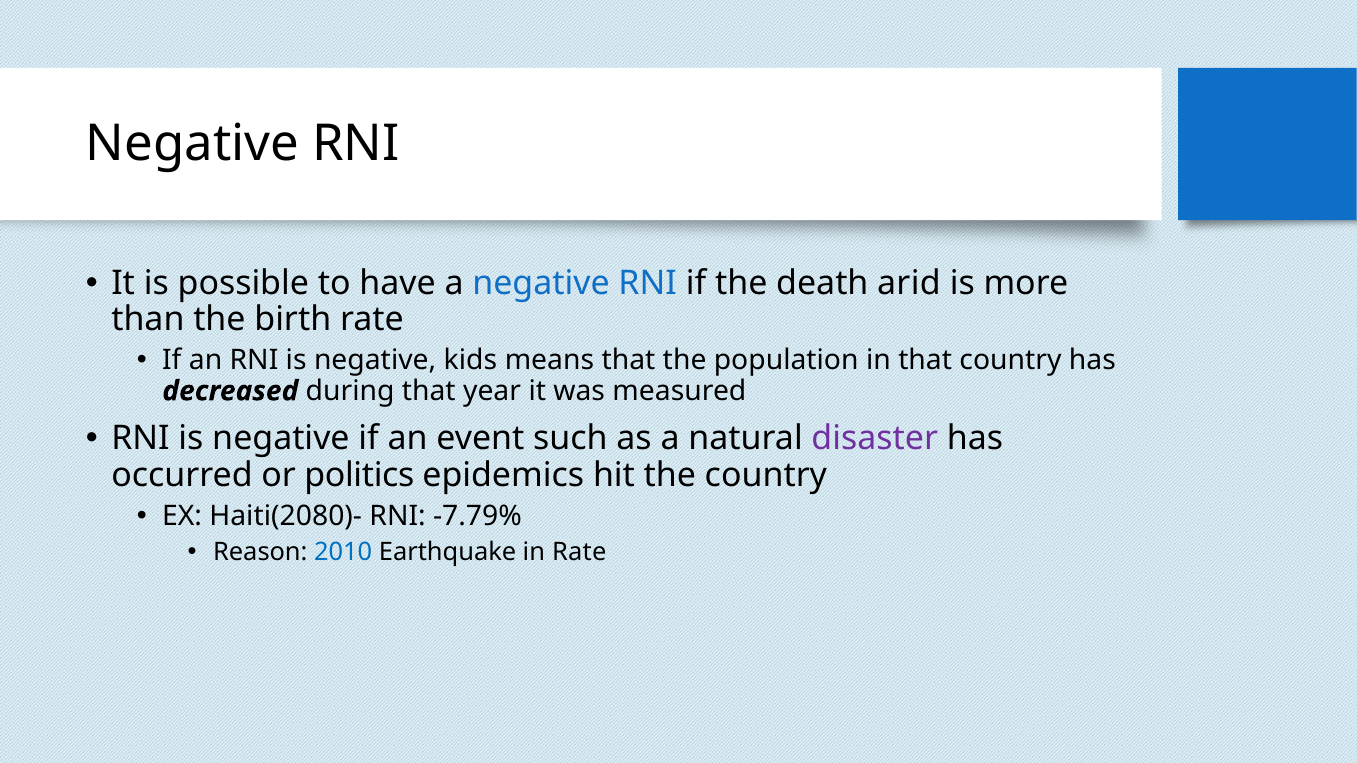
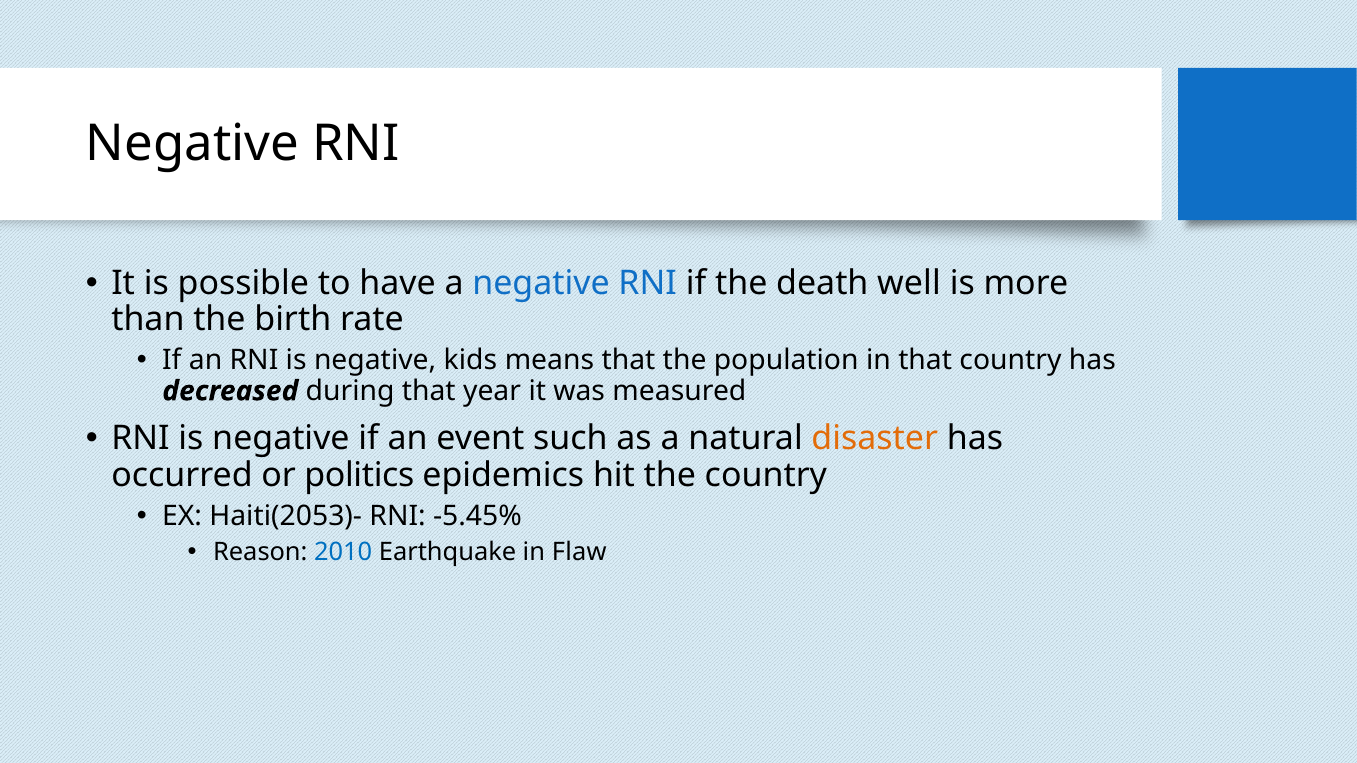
arid: arid -> well (909, 283)
disaster colour: purple -> orange (875, 439)
Haiti(2080)-: Haiti(2080)- -> Haiti(2053)- (286, 516)
-7.79%: -7.79% -> -5.45% (477, 516)
in Rate: Rate -> Flaw (579, 552)
